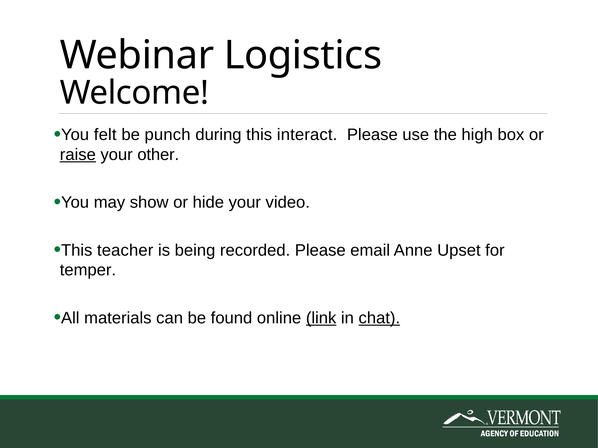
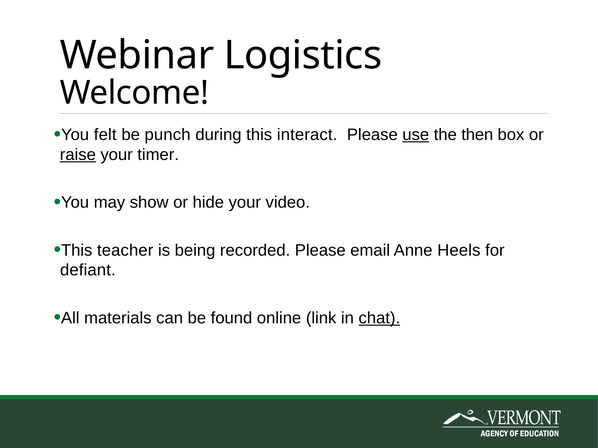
use underline: none -> present (416, 135)
high: high -> then (477, 135)
other: other -> timer (158, 155)
Upset: Upset -> Heels (459, 251)
temper: temper -> defiant (88, 270)
link underline: present -> none (321, 318)
